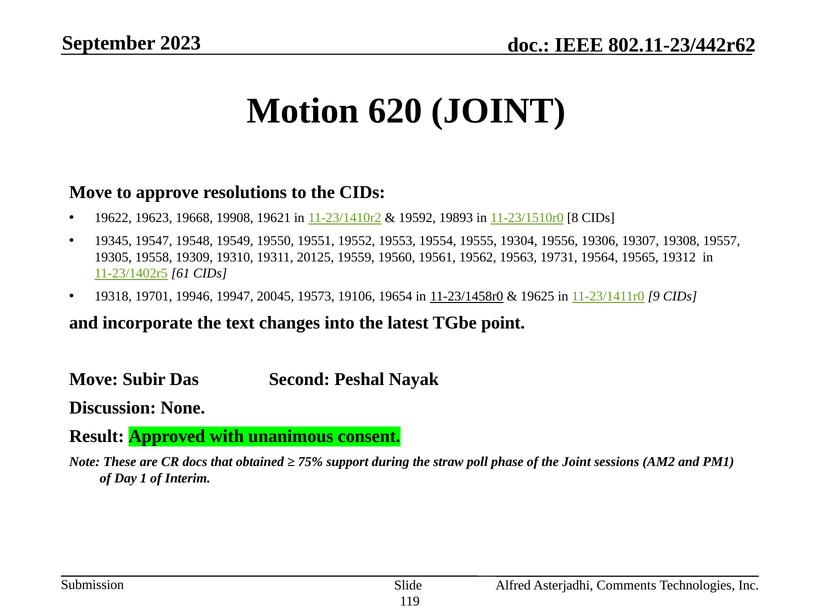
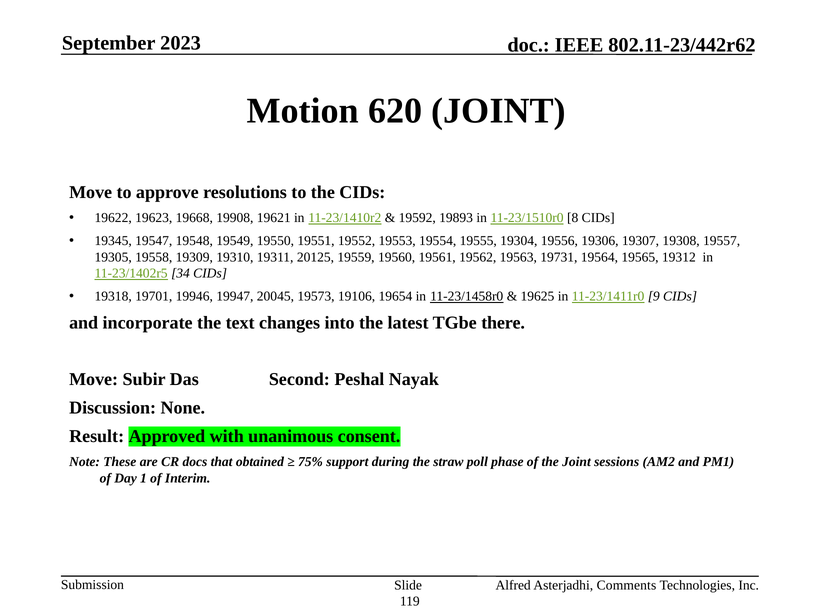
61: 61 -> 34 (181, 273)
point: point -> there (503, 322)
